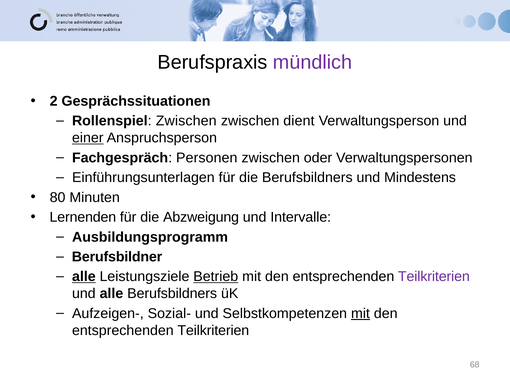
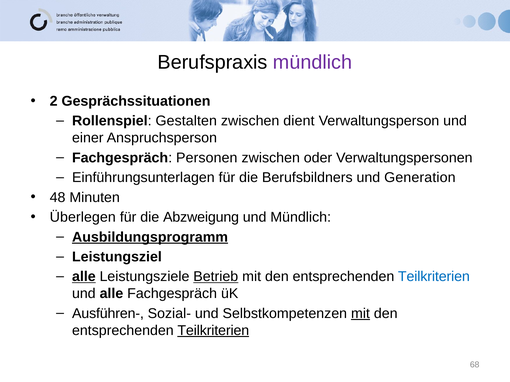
Rollenspiel Zwischen: Zwischen -> Gestalten (186, 121)
einer underline: present -> none (88, 138)
Mindestens: Mindestens -> Generation (420, 178)
80: 80 -> 48 (58, 198)
Lernenden: Lernenden -> Überlegen (83, 217)
und Intervalle: Intervalle -> Mündlich (301, 217)
Ausbildungsprogramm underline: none -> present (150, 237)
Berufsbildner: Berufsbildner -> Leistungsziel (117, 257)
Teilkriterien colour: purple -> blue (434, 277)
alle Berufsbildners: Berufsbildners -> Fachgespräch (172, 294)
Aufzeigen-: Aufzeigen- -> Ausführen- (108, 314)
Teilkriterien underline: none -> present (213, 331)
